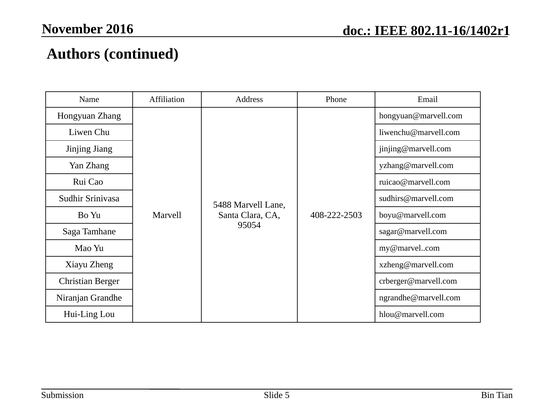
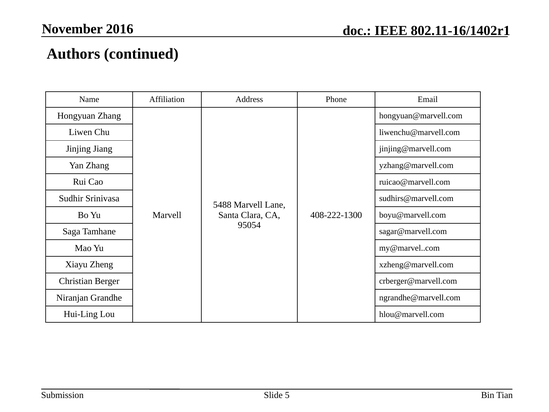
408-222-2503: 408-222-2503 -> 408-222-1300 (336, 215)
